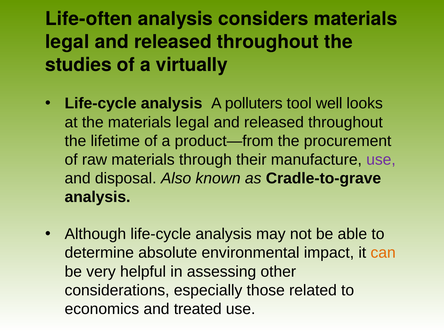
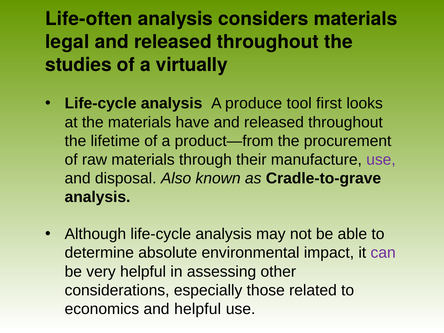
polluters: polluters -> produce (254, 104)
well: well -> first (329, 104)
the materials legal: legal -> have (192, 122)
can colour: orange -> purple (383, 253)
and treated: treated -> helpful (198, 309)
